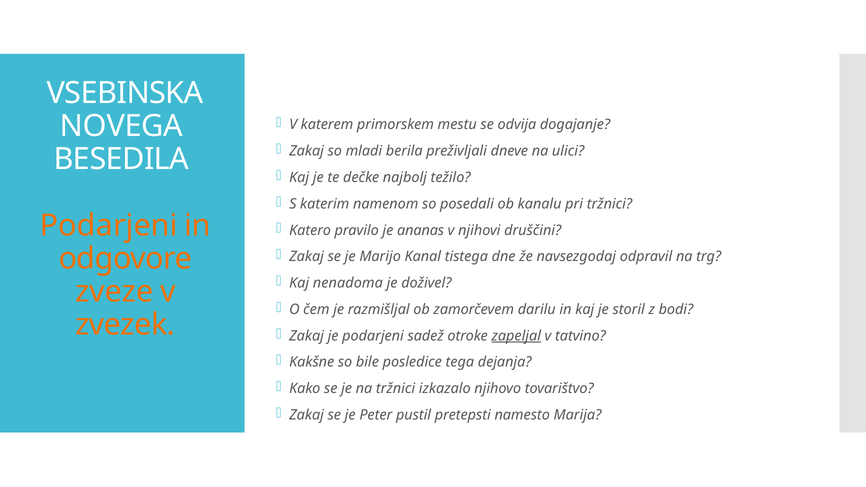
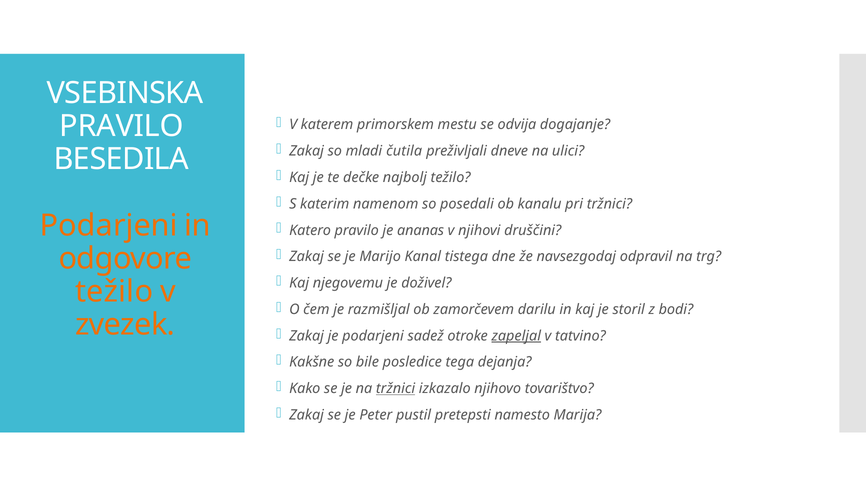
NOVEGA: NOVEGA -> PRAVILO (121, 126)
berila: berila -> čutila (404, 151)
nenadoma: nenadoma -> njegovemu (348, 283)
zveze: zveze -> težilo (114, 292)
tržnici underline: none -> present (396, 389)
